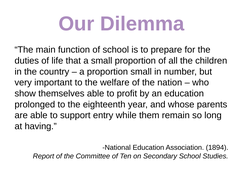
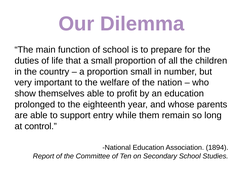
having: having -> control (41, 126)
